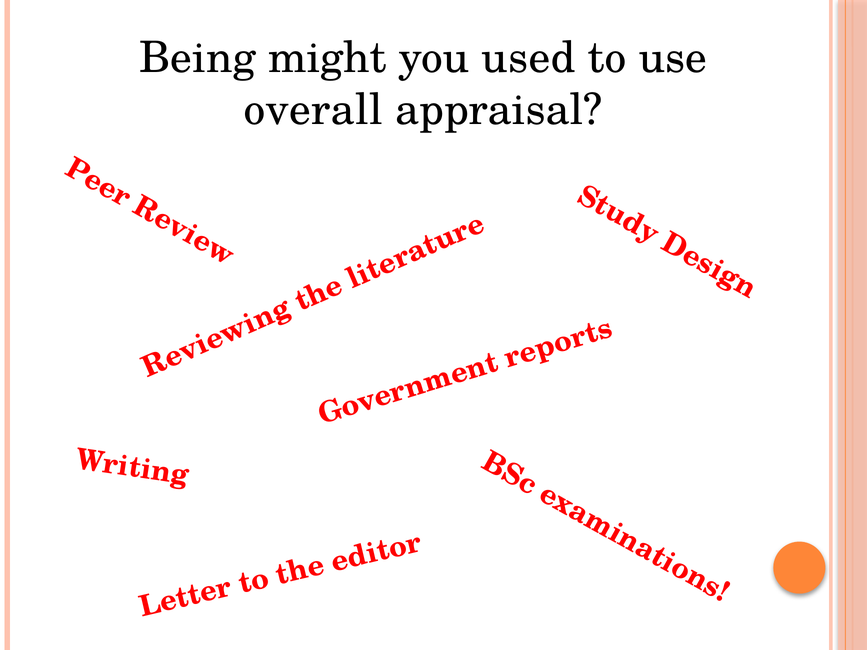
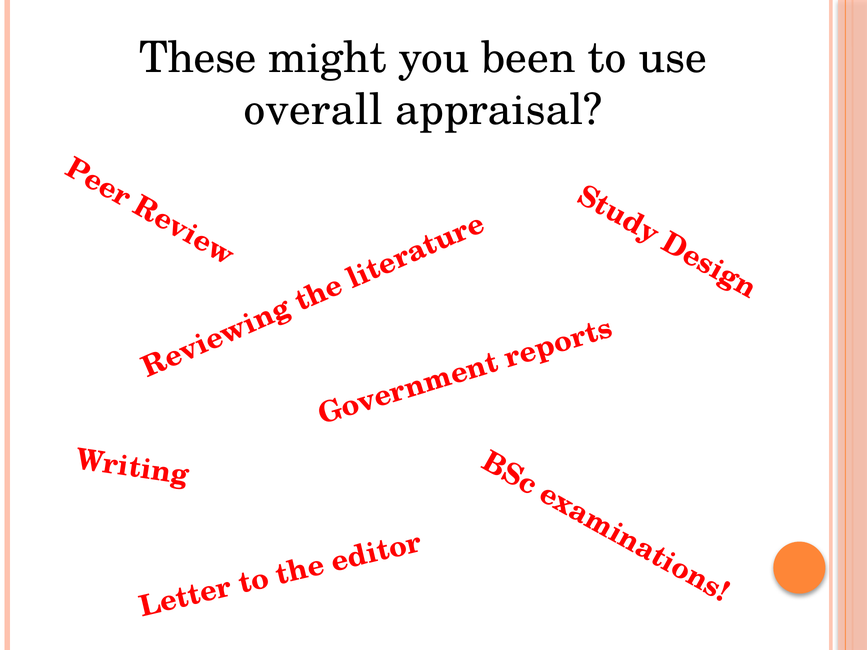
Being: Being -> These (198, 58)
used: used -> been (528, 58)
